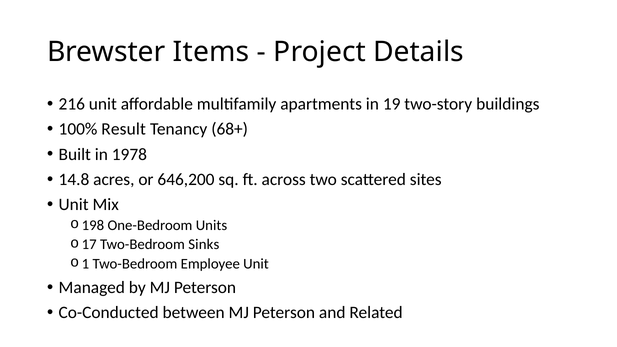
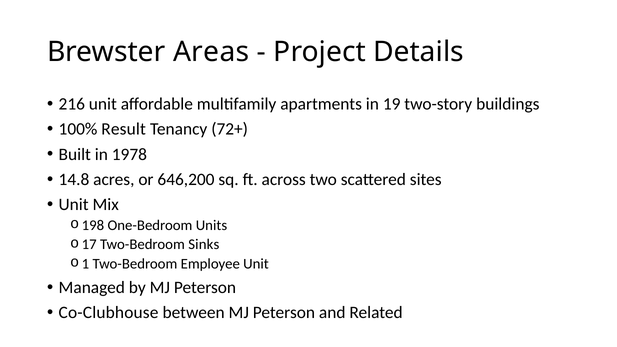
Items: Items -> Areas (211, 52)
68+: 68+ -> 72+ (230, 129)
Co-Conducted: Co-Conducted -> Co-Clubhouse (109, 313)
